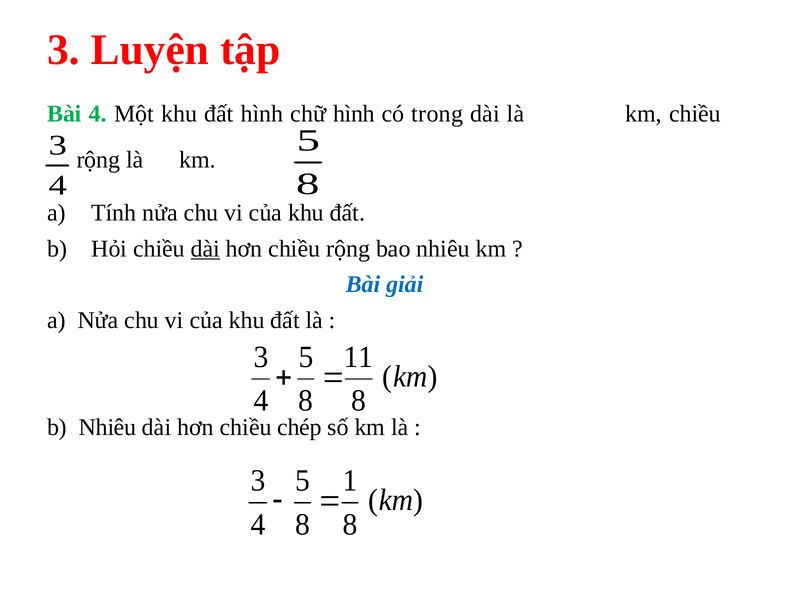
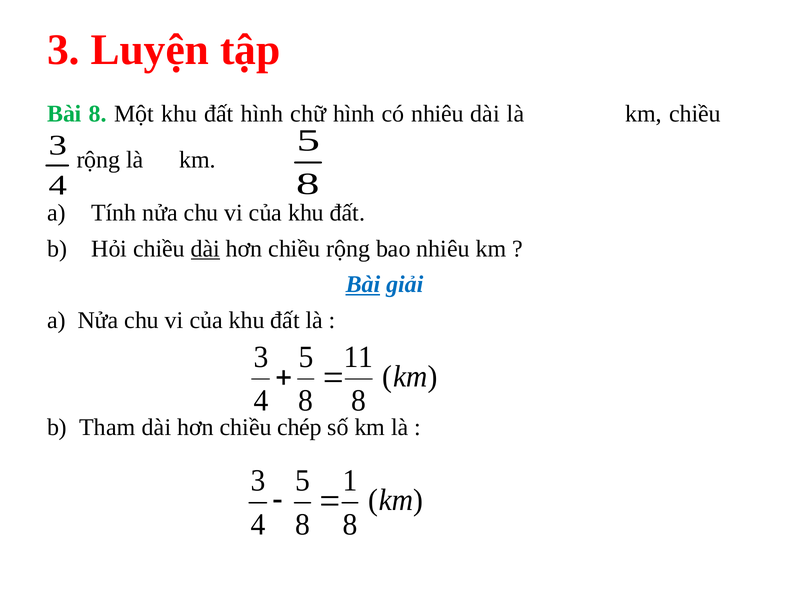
Bài 4: 4 -> 8 (98, 114)
có trong: trong -> nhiêu (438, 114)
Bài underline: none -> present (363, 284)
b Nhiêu: Nhiêu -> Tham (107, 427)
